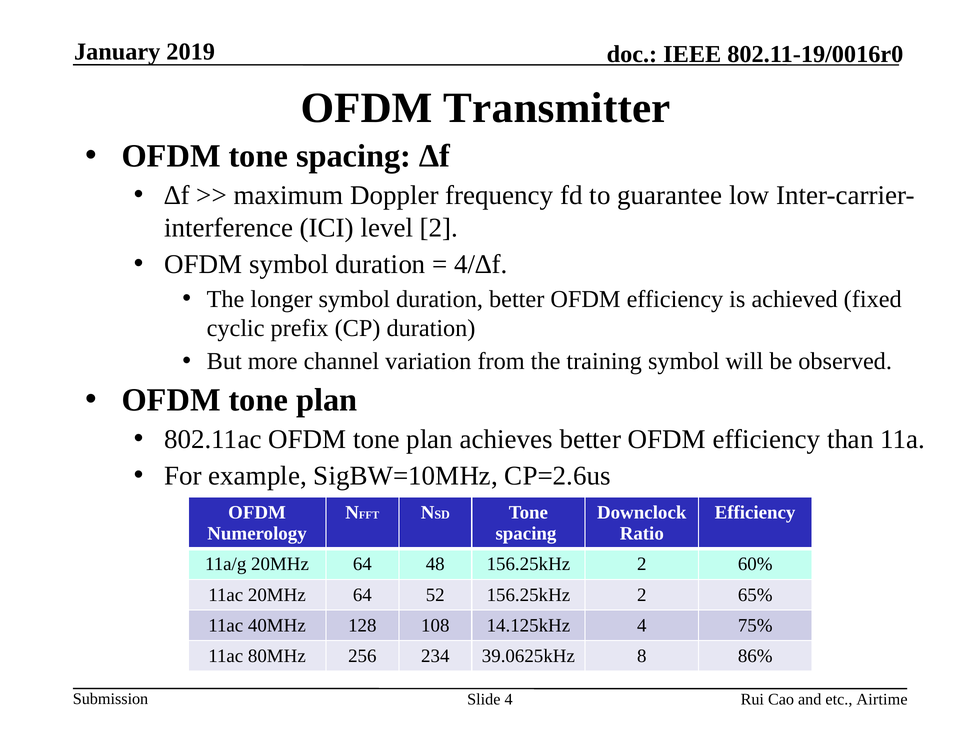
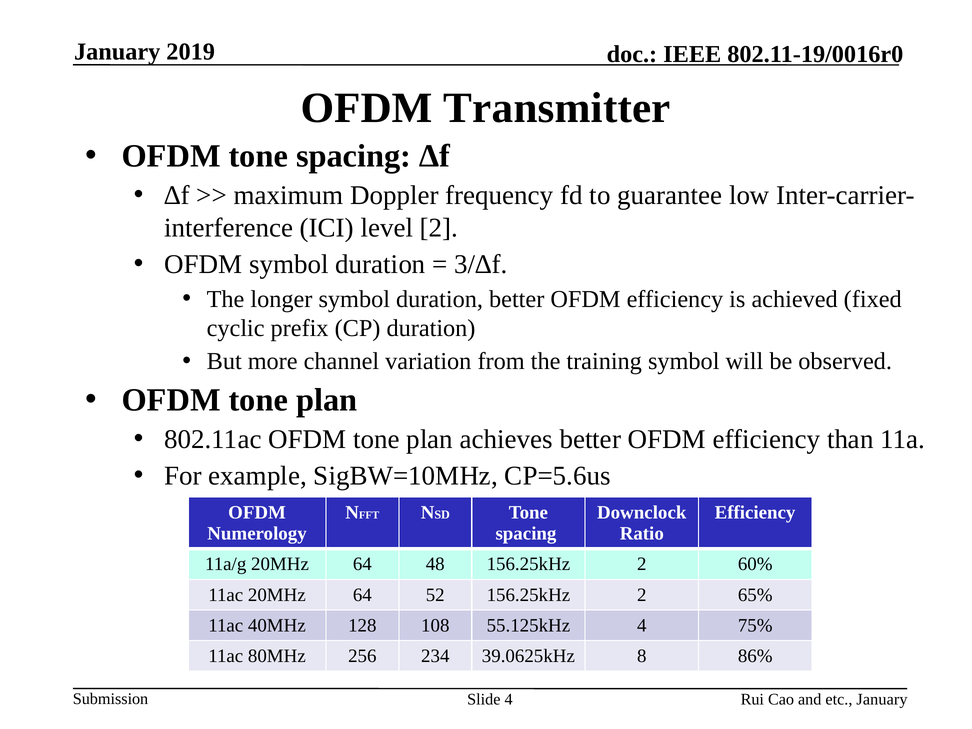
4/∆f: 4/∆f -> 3/∆f (481, 264)
CP=2.6us: CP=2.6us -> CP=5.6us (558, 476)
14.125kHz: 14.125kHz -> 55.125kHz (528, 625)
etc Airtime: Airtime -> January (882, 699)
